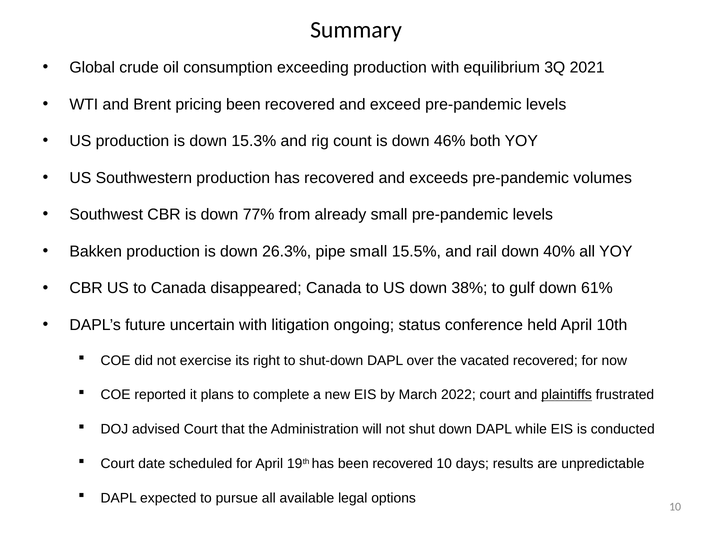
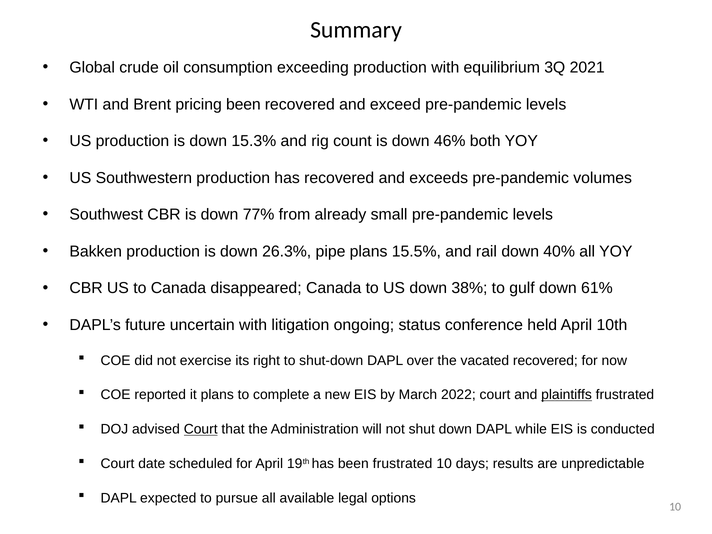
pipe small: small -> plans (369, 251)
Court underline: none -> present (201, 429)
has been recovered: recovered -> frustrated (403, 464)
